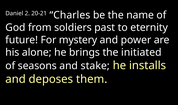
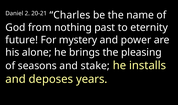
soldiers: soldiers -> nothing (73, 27)
initiated: initiated -> pleasing (141, 52)
them: them -> years (92, 79)
